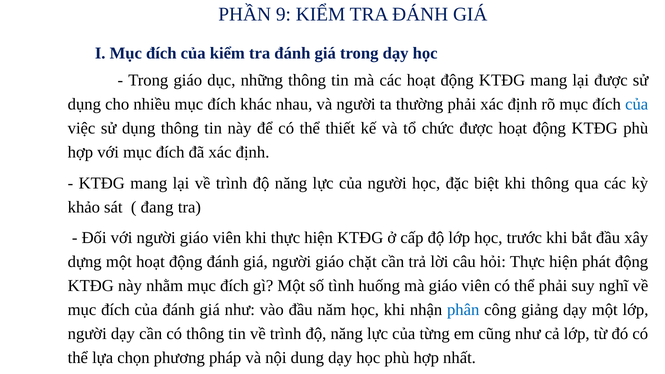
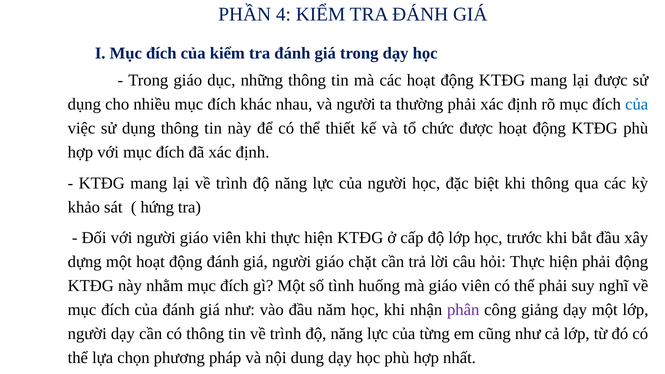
9: 9 -> 4 (283, 14)
đang: đang -> hứng (157, 207)
hiện phát: phát -> phải (596, 262)
phân colour: blue -> purple (463, 310)
